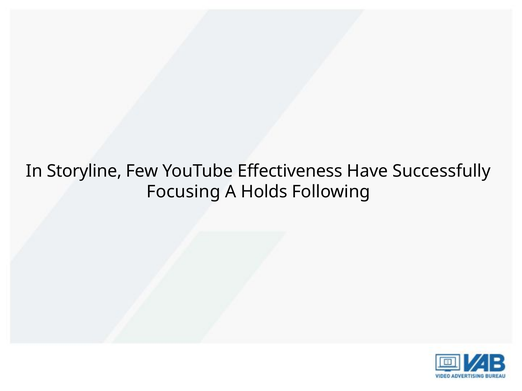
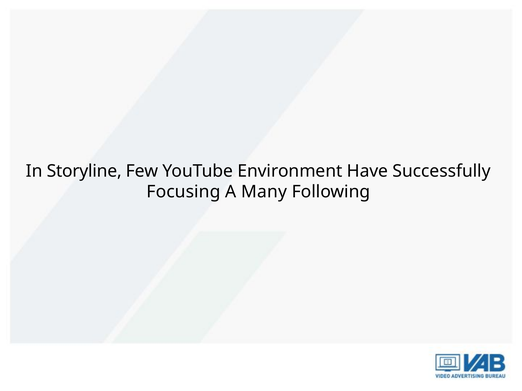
Effectiveness: Effectiveness -> Environment (290, 171)
Holds: Holds -> Many (264, 192)
